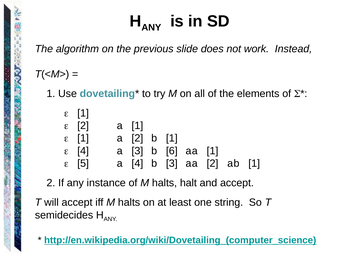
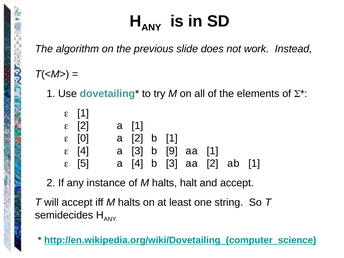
1: 1 -> 0 (83, 138)
6: 6 -> 9 (172, 151)
